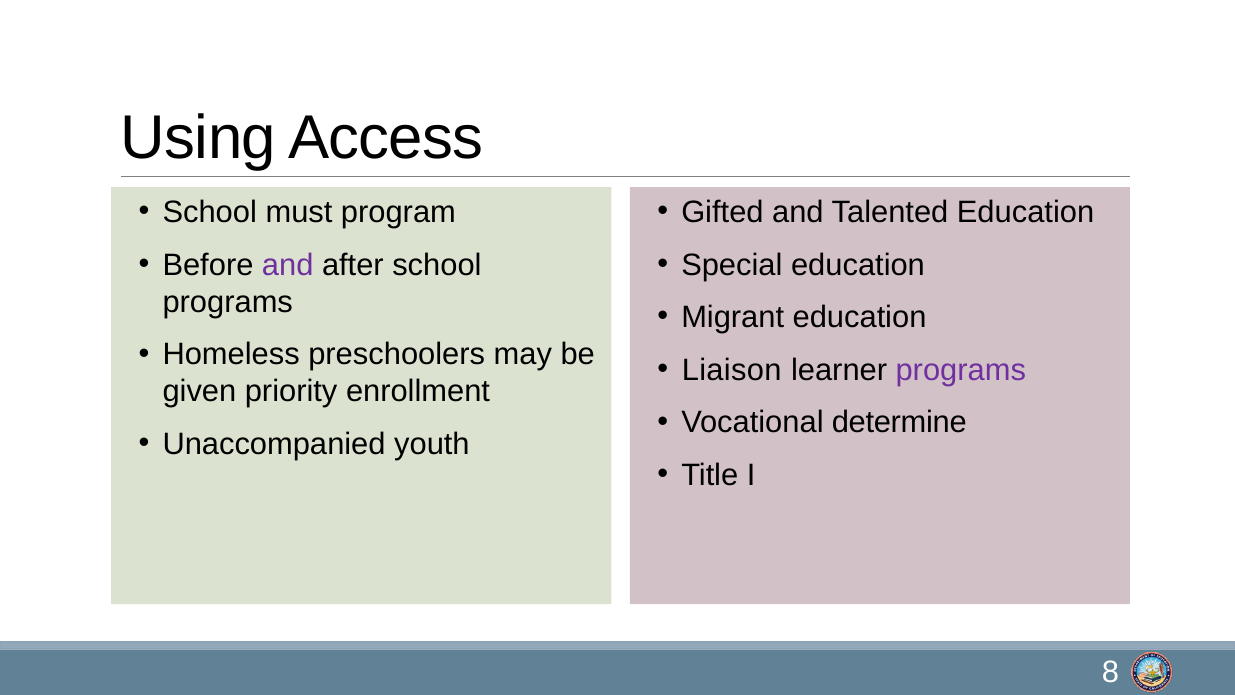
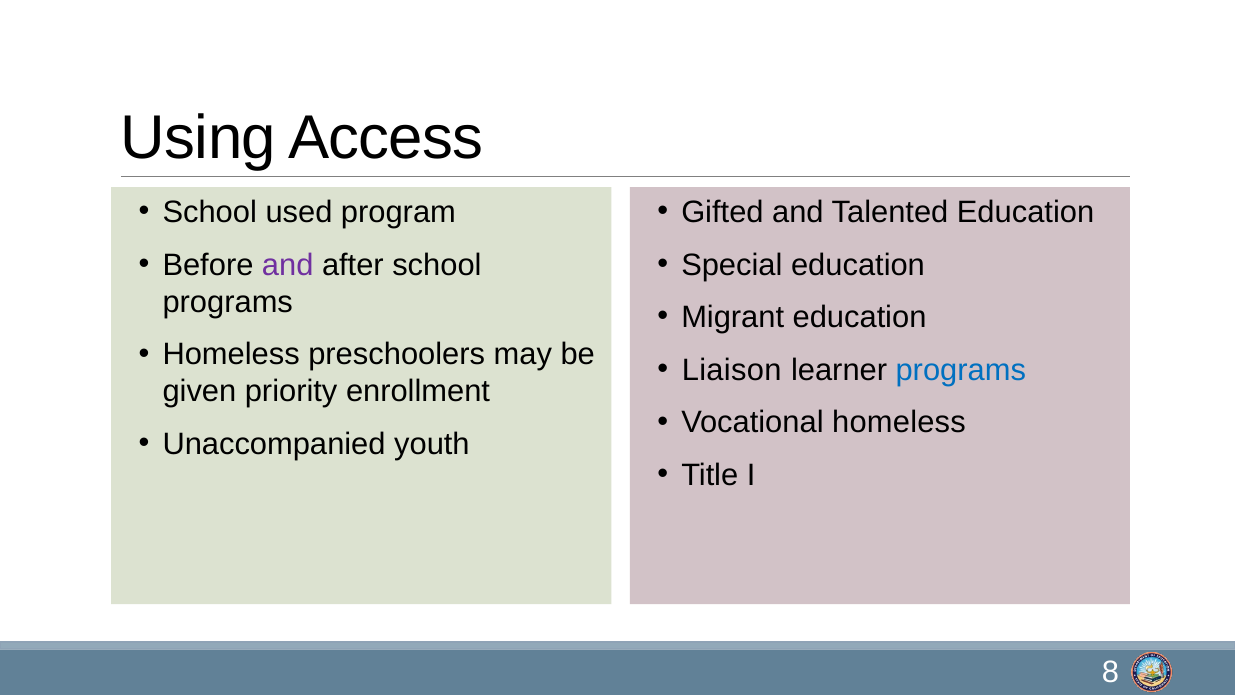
must: must -> used (299, 212)
programs colour: purple -> blue (961, 370)
Vocational determine: determine -> homeless (899, 422)
